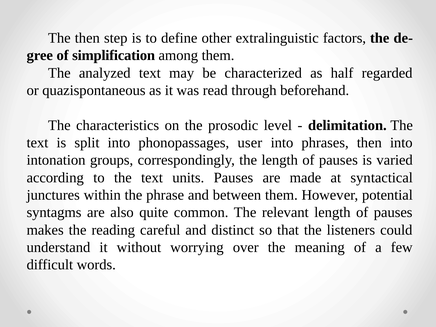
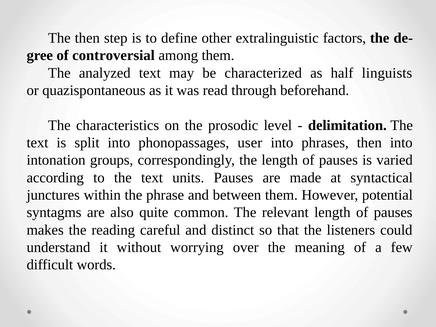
simplification: simplification -> controversial (114, 55)
regarded: regarded -> linguists (387, 73)
